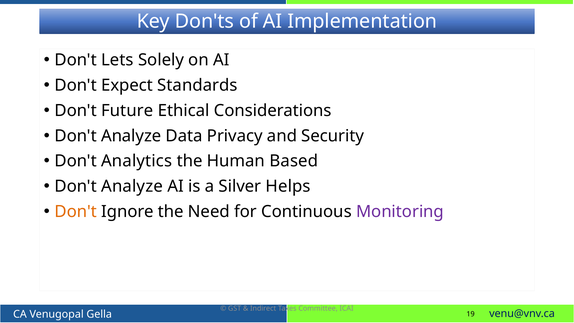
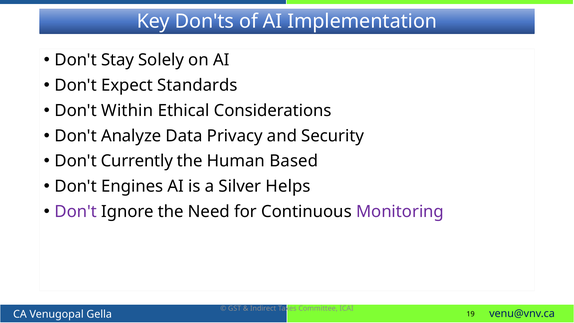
Lets: Lets -> Stay (117, 60)
Future: Future -> Within (127, 111)
Analytics: Analytics -> Currently (137, 161)
Analyze: Analyze -> Engines (132, 186)
Don't colour: orange -> purple (76, 212)
